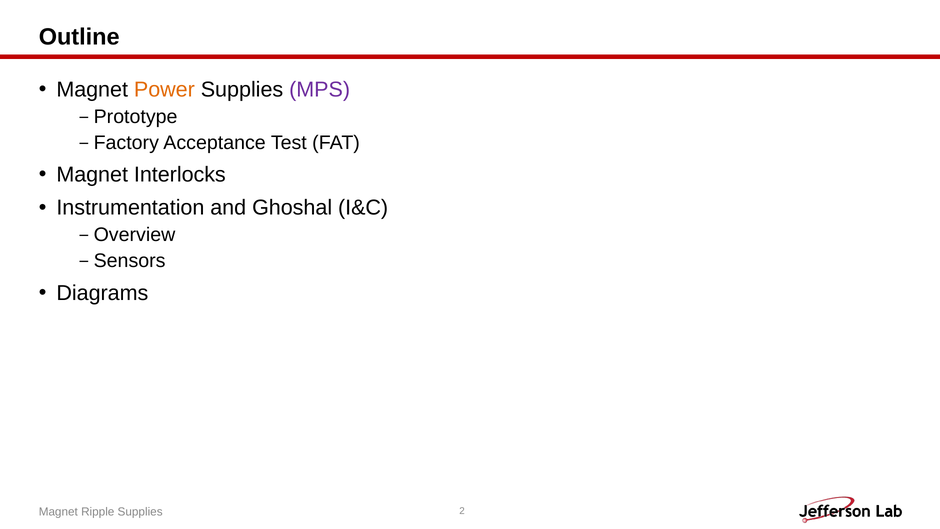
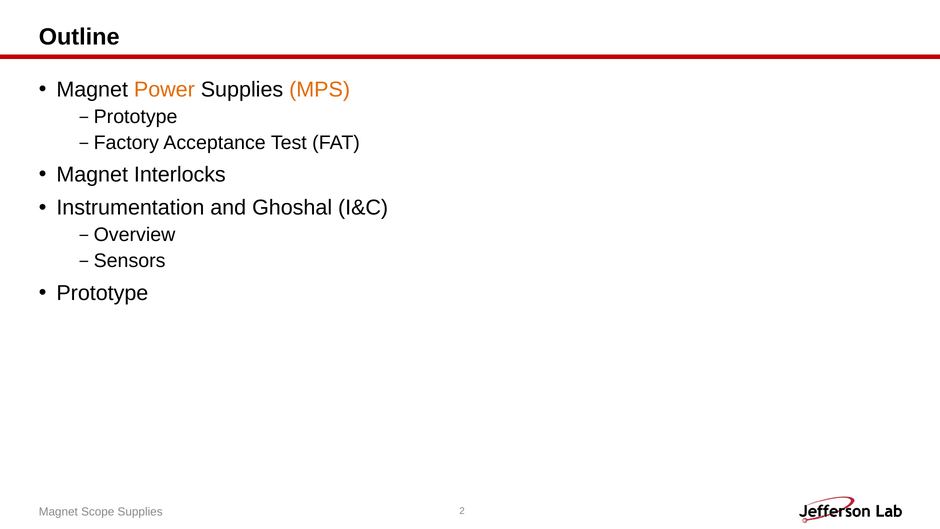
MPS colour: purple -> orange (320, 89)
Diagrams: Diagrams -> Prototype (102, 293)
Ripple: Ripple -> Scope (98, 511)
